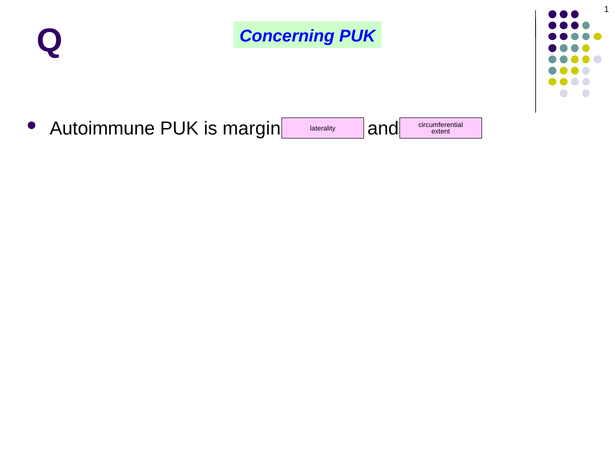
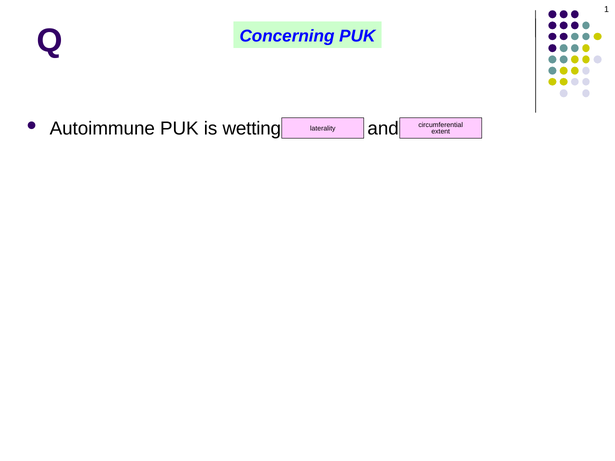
margin: margin -> wetting (252, 128)
